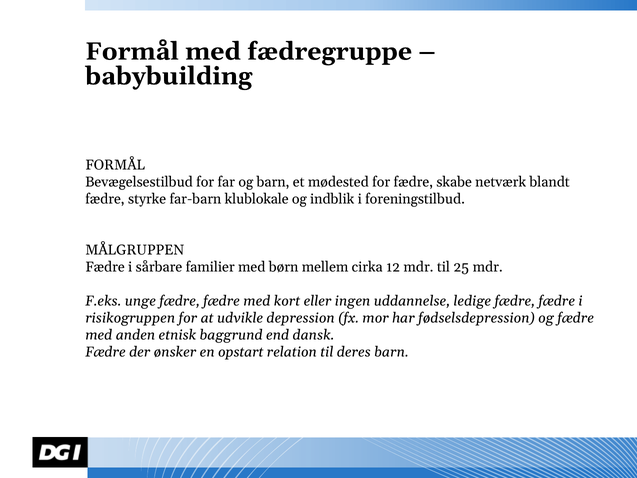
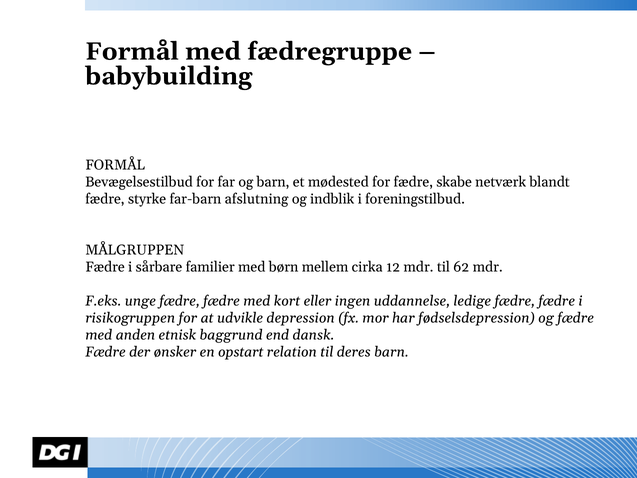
klublokale: klublokale -> afslutning (257, 199)
25: 25 -> 62 (461, 267)
